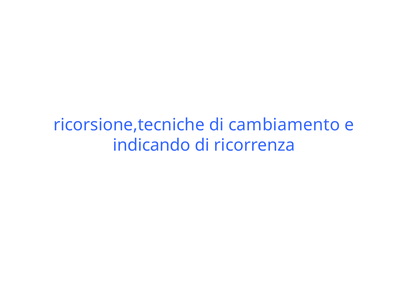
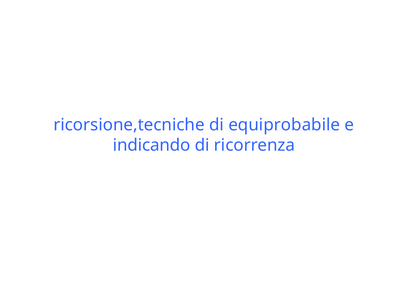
cambiamento: cambiamento -> equiprobabile (284, 125)
